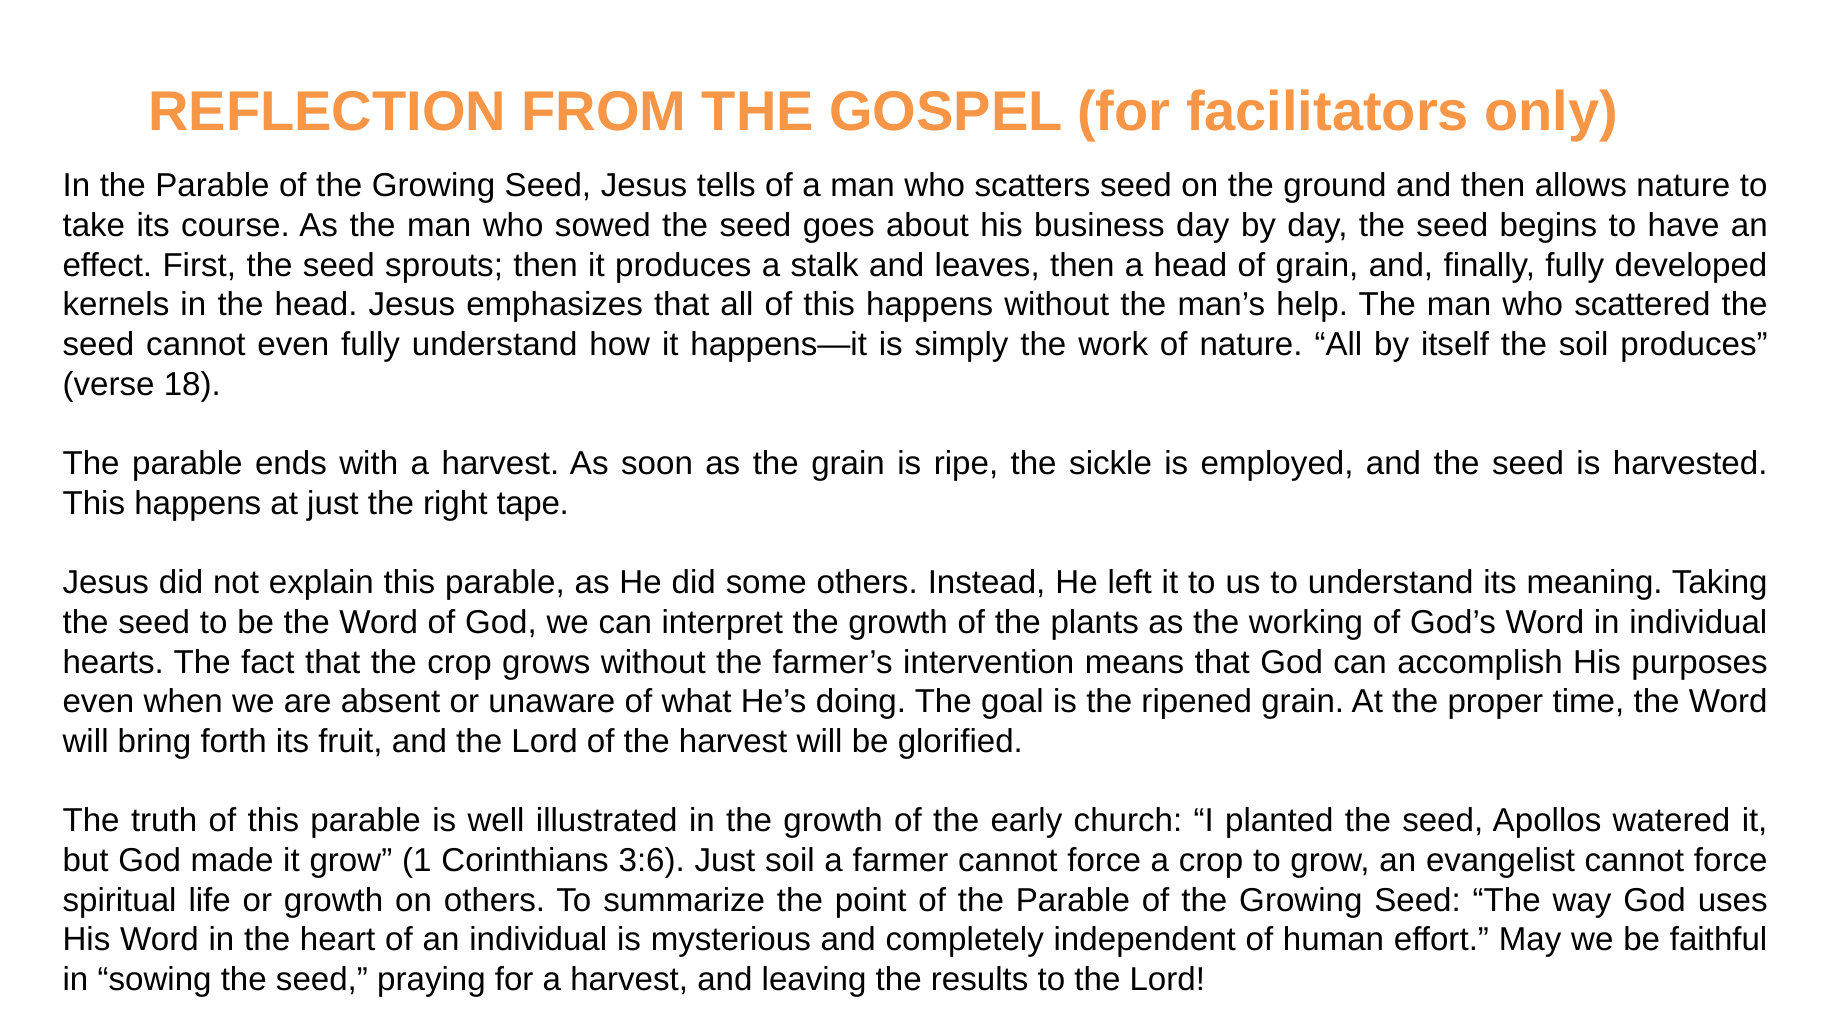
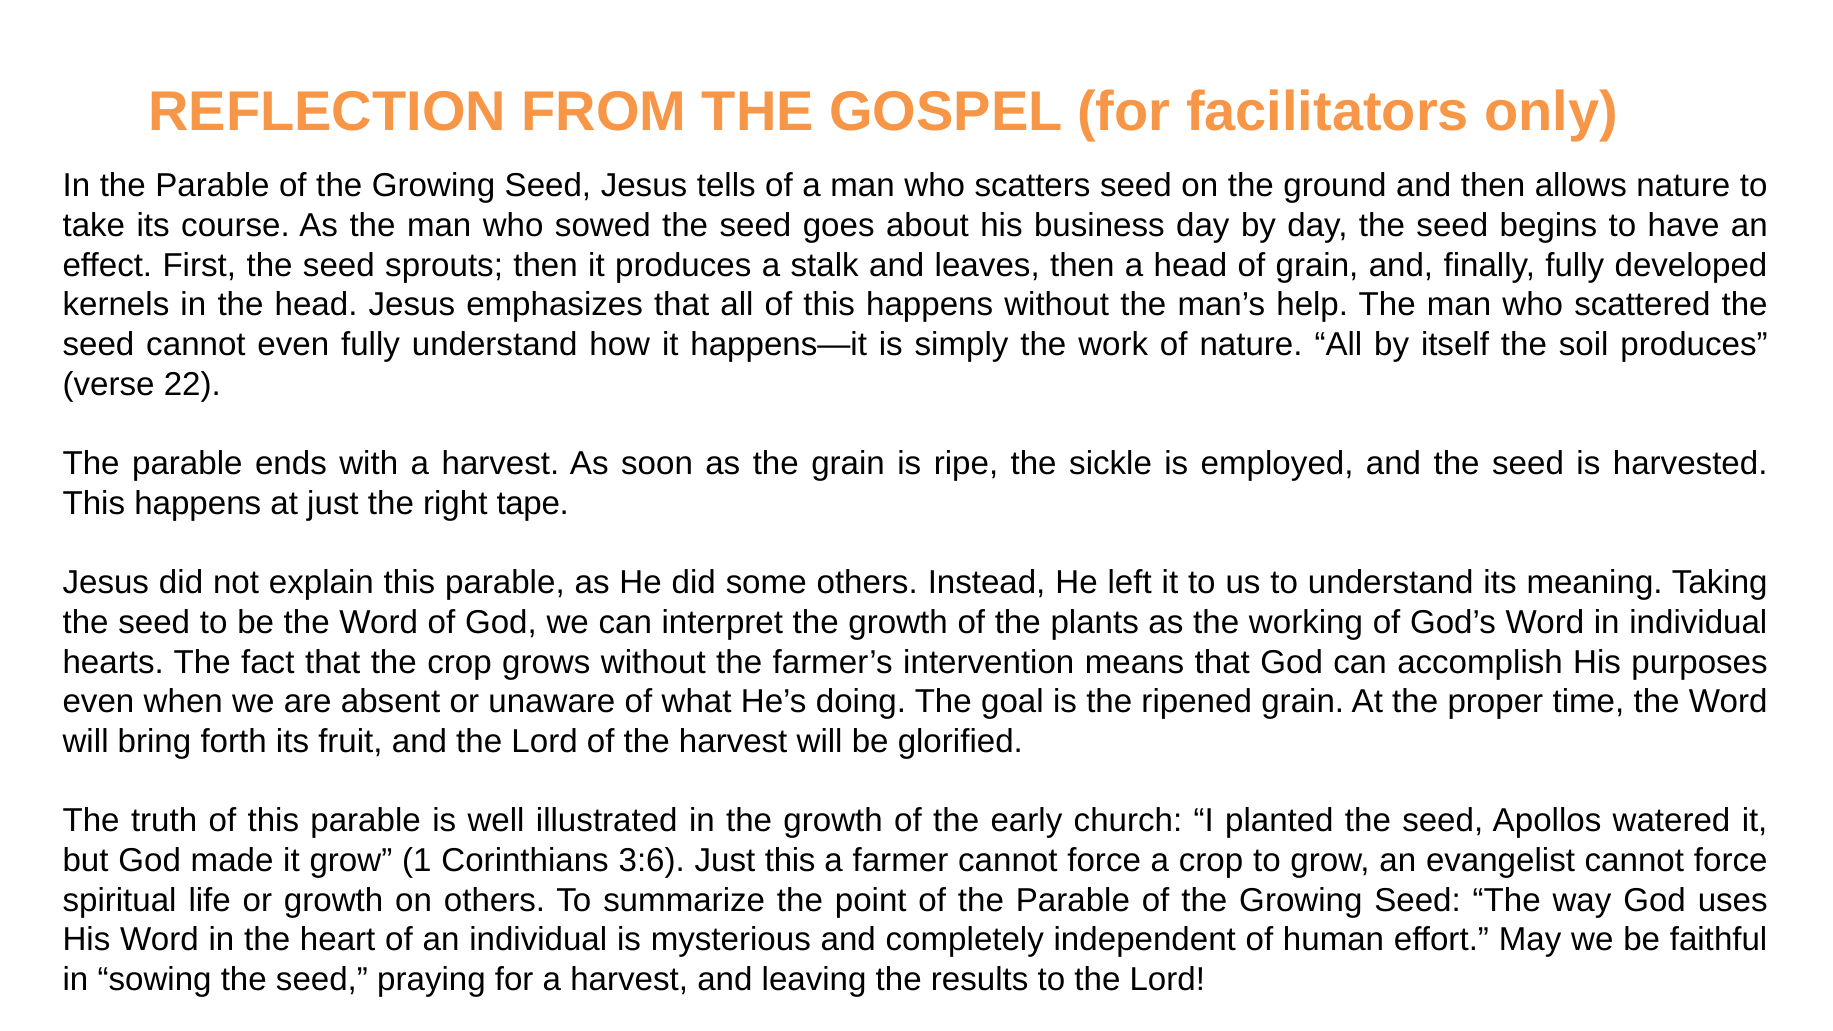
18: 18 -> 22 (192, 384)
Just soil: soil -> this (790, 861)
